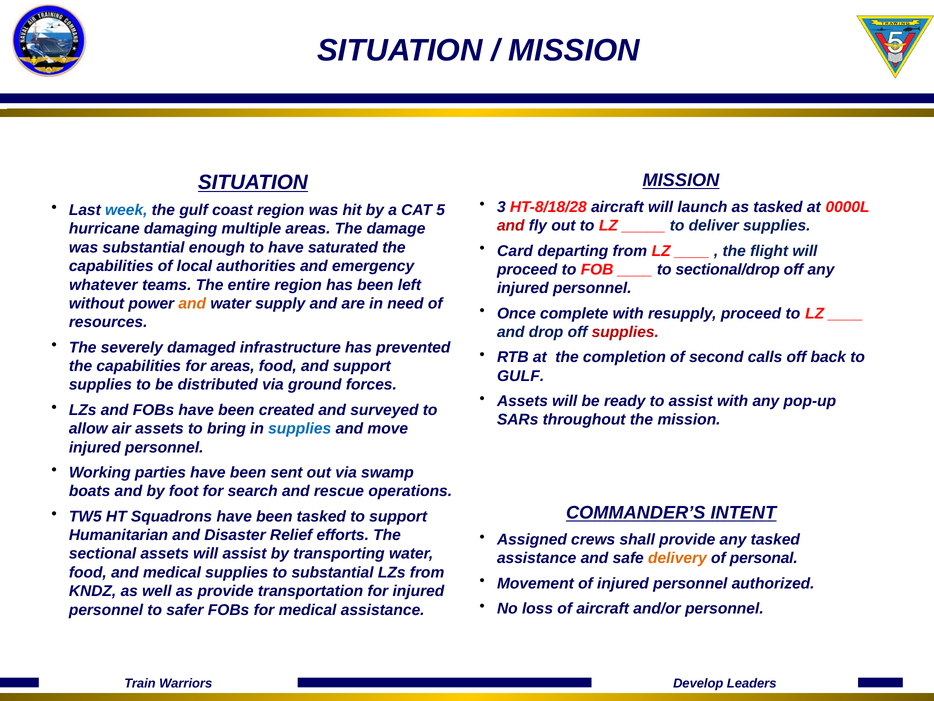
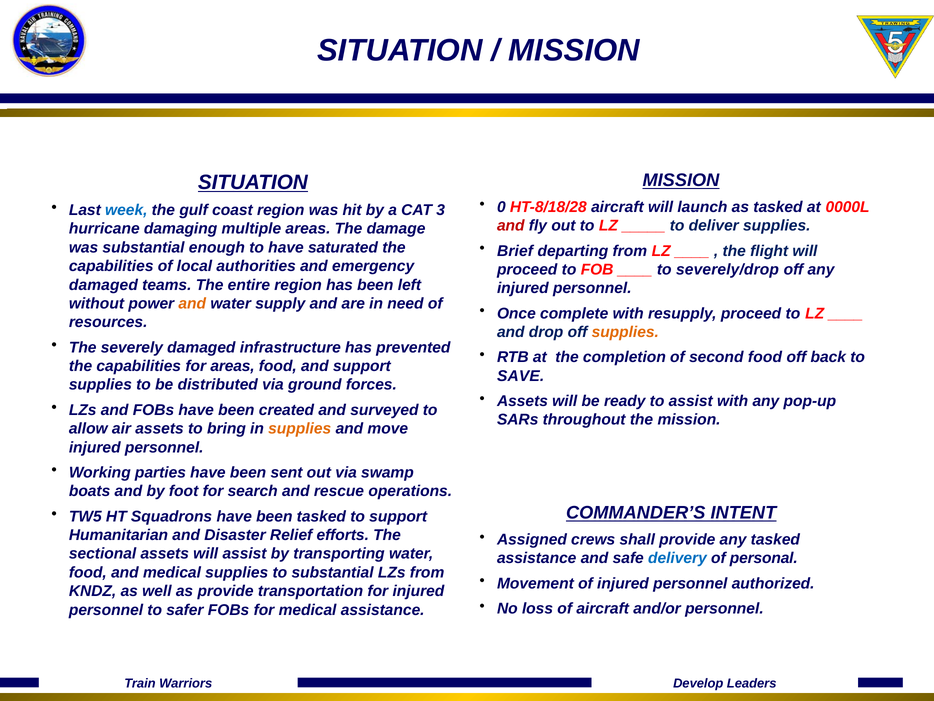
3: 3 -> 0 (501, 207)
5: 5 -> 3 (441, 210)
Card: Card -> Brief (515, 251)
sectional/drop: sectional/drop -> severely/drop (728, 269)
whatever: whatever -> damaged (103, 285)
supplies colour: red -> orange (625, 332)
second calls: calls -> food (765, 357)
GULF: GULF -> SAVE (521, 376)
supplies colour: blue -> orange (300, 428)
delivery colour: orange -> blue (677, 558)
